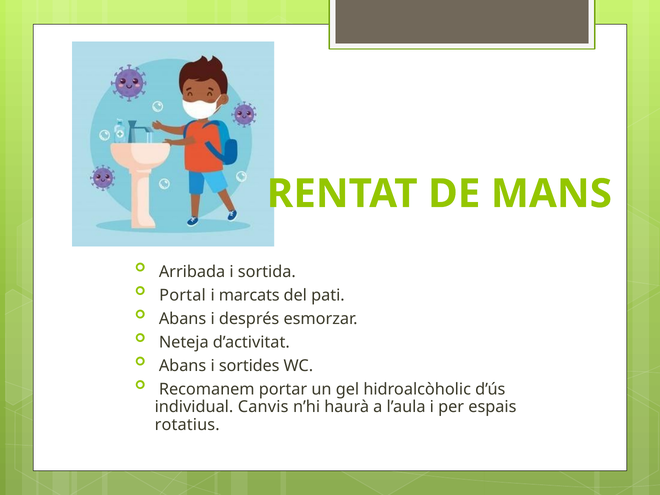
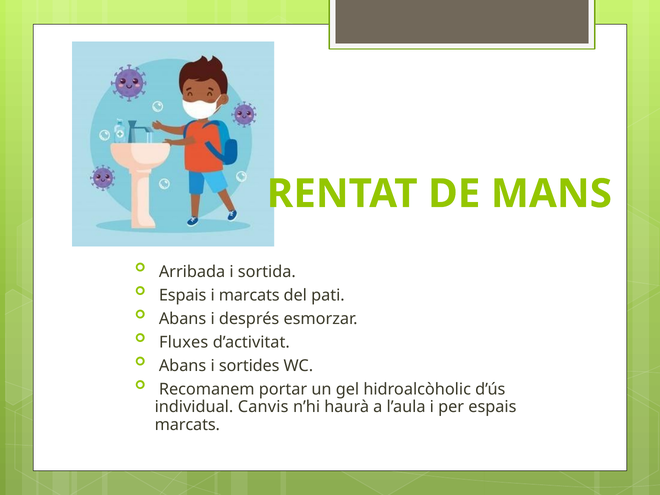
Portal: Portal -> Espais (183, 295)
Neteja: Neteja -> Fluxes (184, 342)
rotatius: rotatius -> marcats (187, 425)
